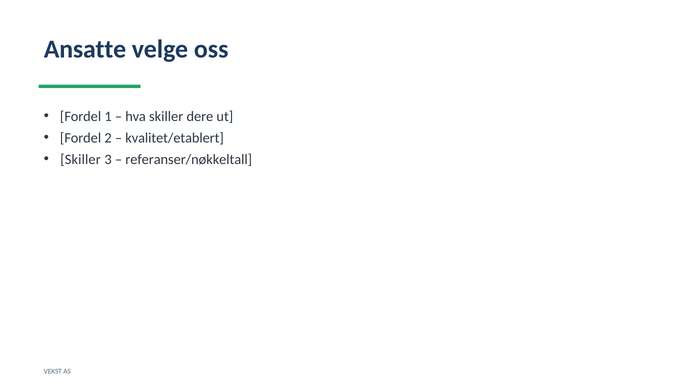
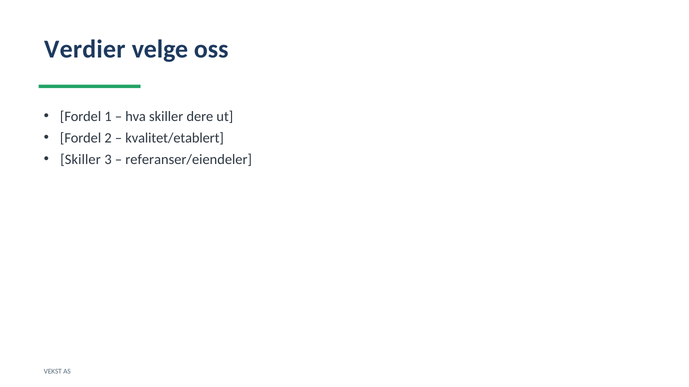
Ansatte: Ansatte -> Verdier (85, 49)
referanser/nøkkeltall: referanser/nøkkeltall -> referanser/eiendeler (189, 160)
